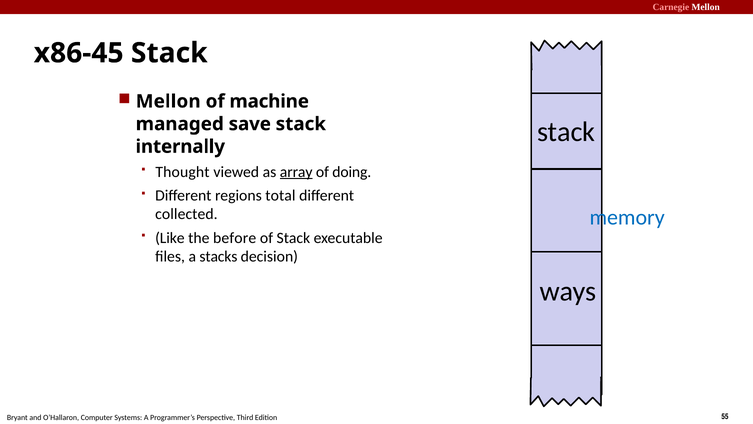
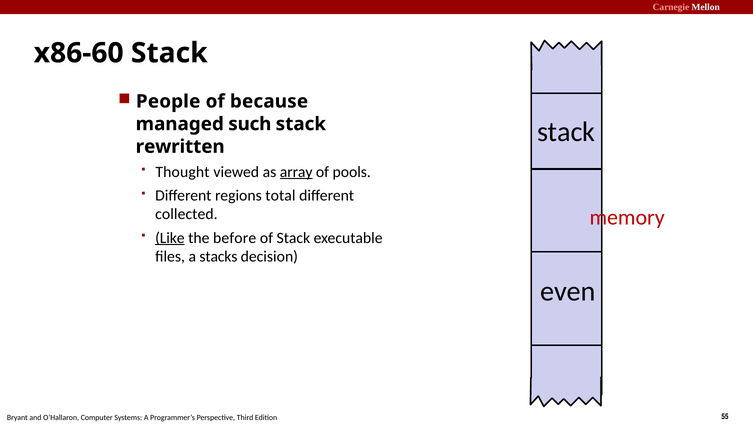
x86-45: x86-45 -> x86-60 (79, 53)
Mellon: Mellon -> People (168, 101)
machine: machine -> because (269, 101)
save: save -> such (250, 124)
internally: internally -> rewritten (180, 146)
doing: doing -> pools (352, 172)
memory colour: blue -> red (627, 217)
Like underline: none -> present (170, 238)
ways: ways -> even (568, 291)
